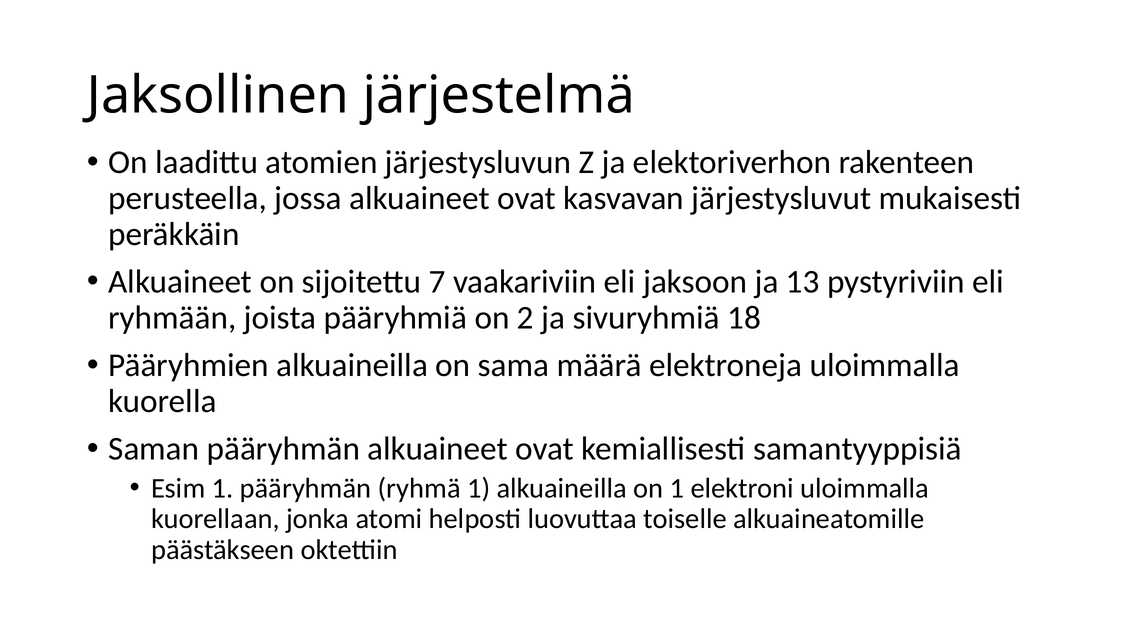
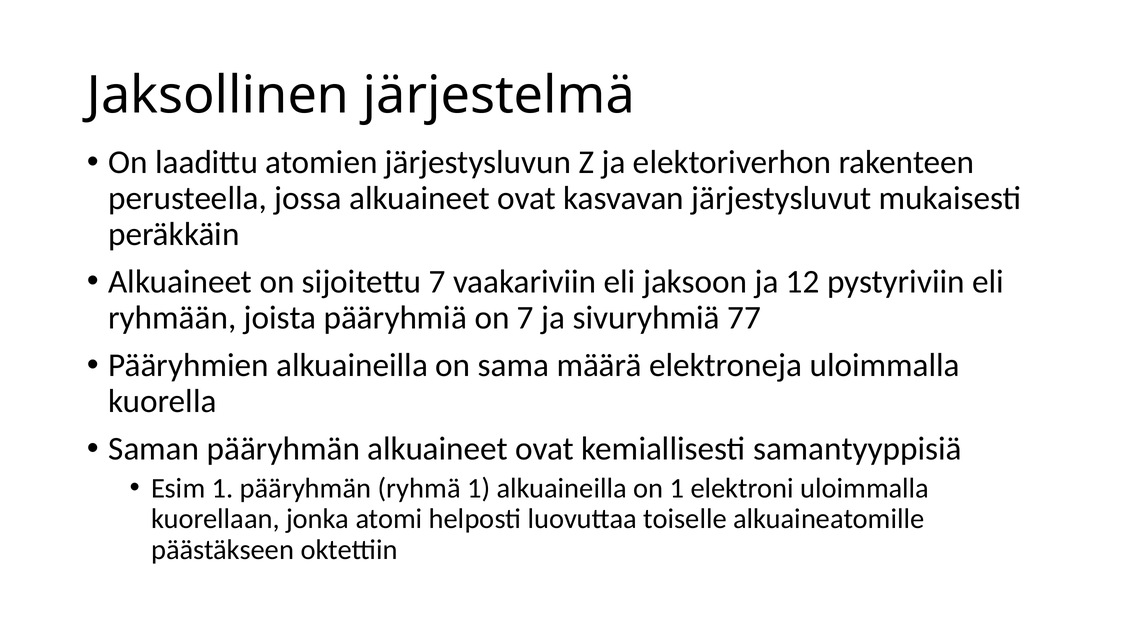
13: 13 -> 12 (803, 282)
on 2: 2 -> 7 (525, 318)
18: 18 -> 77 (744, 318)
